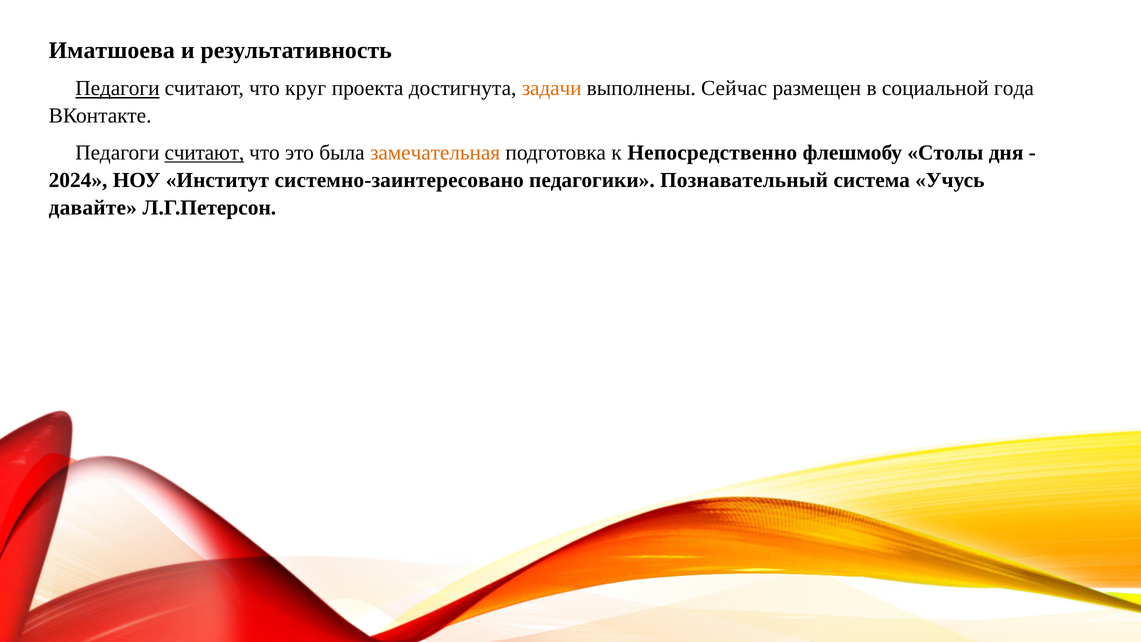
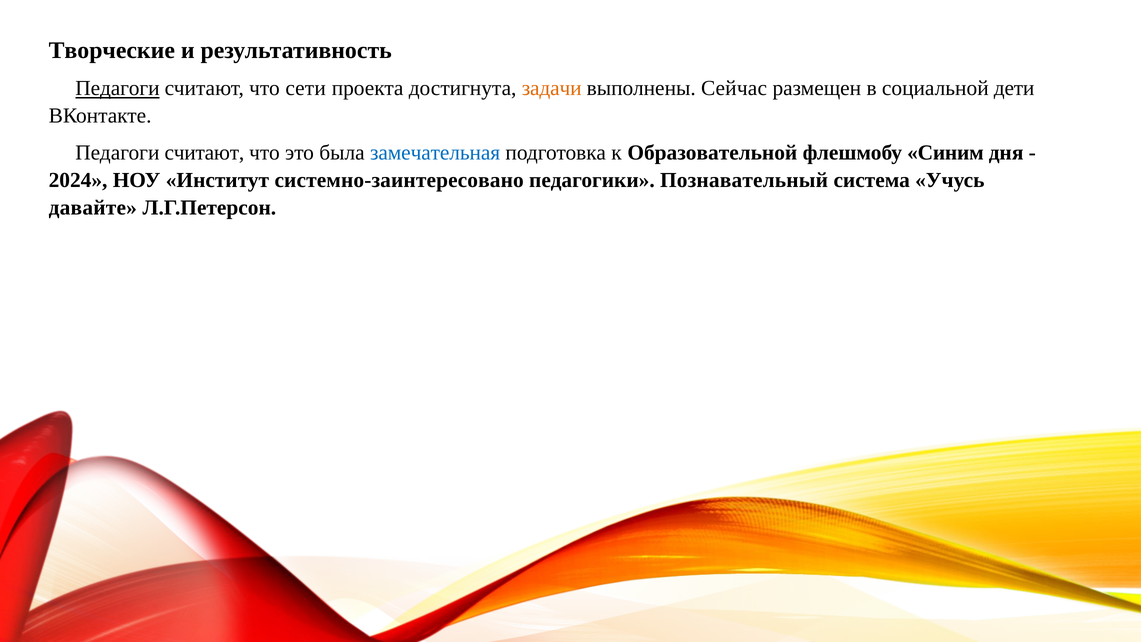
Иматшоева: Иматшоева -> Творческие (112, 50)
круг: круг -> сети (306, 88)
года: года -> дети (1014, 88)
считают underline: present -> none (204, 153)
замечательная colour: orange -> blue (435, 153)
Непосредственно: Непосредственно -> Образовательной (712, 153)
Столы: Столы -> Синим (945, 153)
